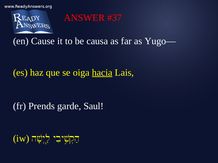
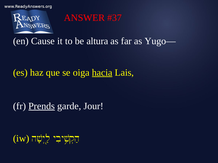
causa: causa -> altura (97, 41)
Prends underline: none -> present (42, 106)
Saul: Saul -> Jour (94, 106)
